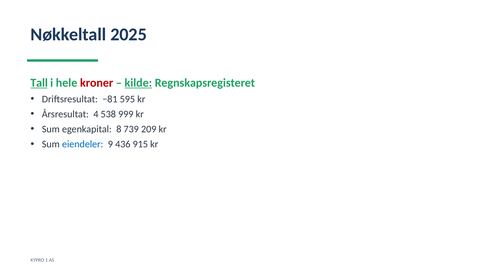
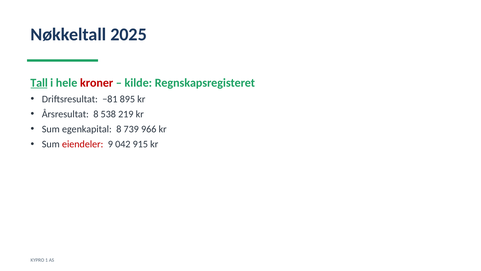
kilde underline: present -> none (138, 83)
595: 595 -> 895 (127, 99)
Årsresultat 4: 4 -> 8 (96, 114)
999: 999 -> 219 (126, 114)
209: 209 -> 966 (149, 129)
eiendeler colour: blue -> red (83, 144)
436: 436 -> 042 (123, 144)
